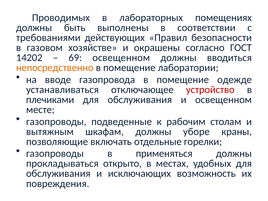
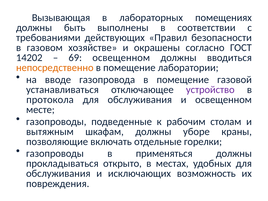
Проводимых: Проводимых -> Вызывающая (61, 18)
одежде: одежде -> газовой (235, 80)
устройство colour: red -> purple (210, 90)
плечиками: плечиками -> протокола (50, 100)
